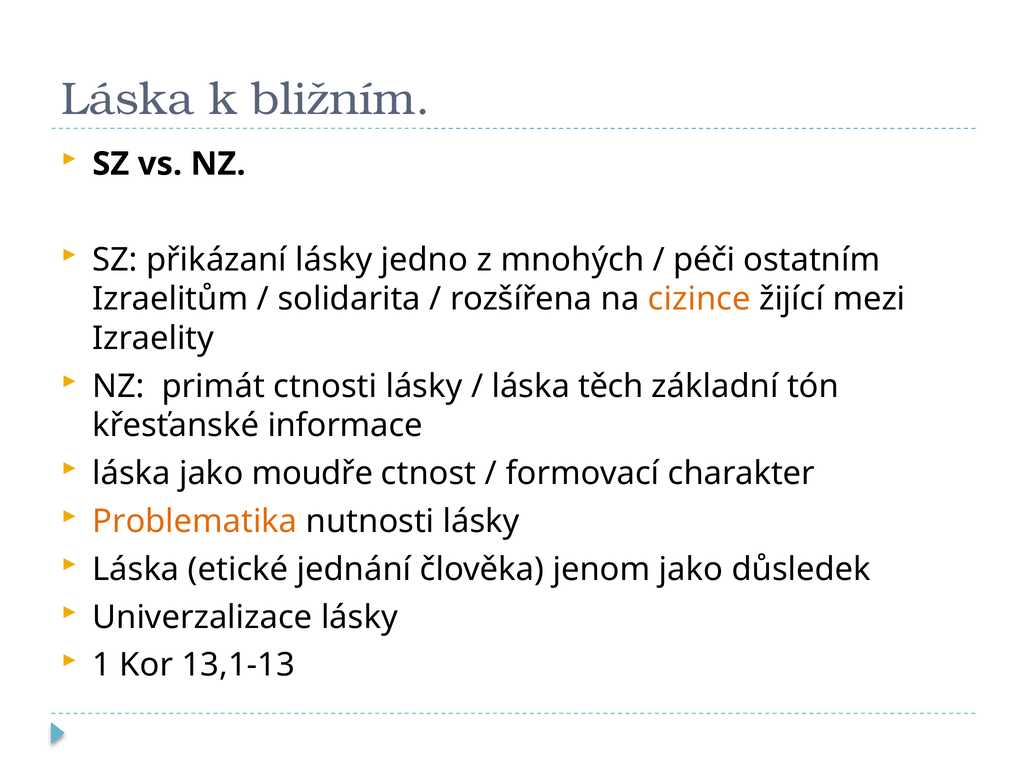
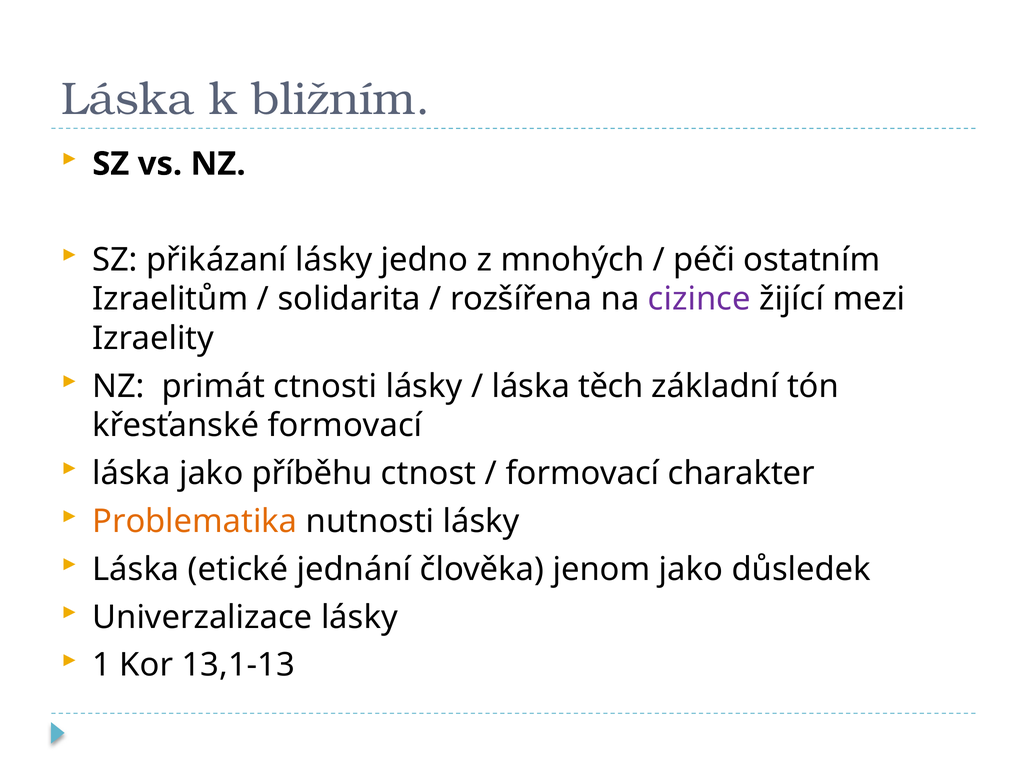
cizince colour: orange -> purple (699, 299)
křesťanské informace: informace -> formovací (345, 426)
moudře: moudře -> příběhu (312, 474)
